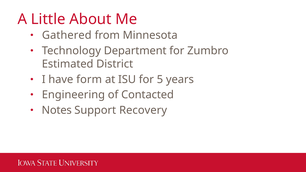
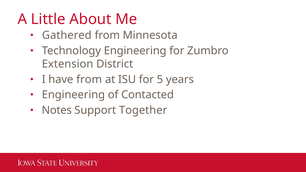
Technology Department: Department -> Engineering (135, 51)
Estimated: Estimated -> Extension (68, 64)
have form: form -> from (89, 79)
Recovery: Recovery -> Together (143, 110)
